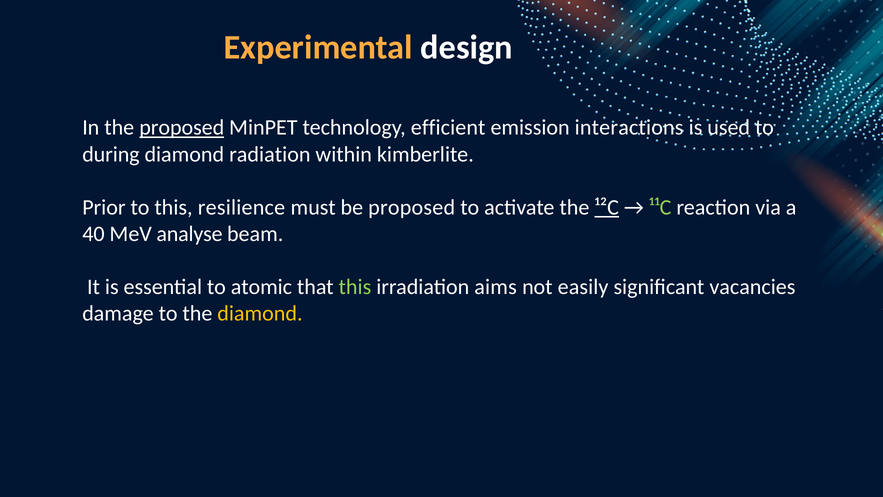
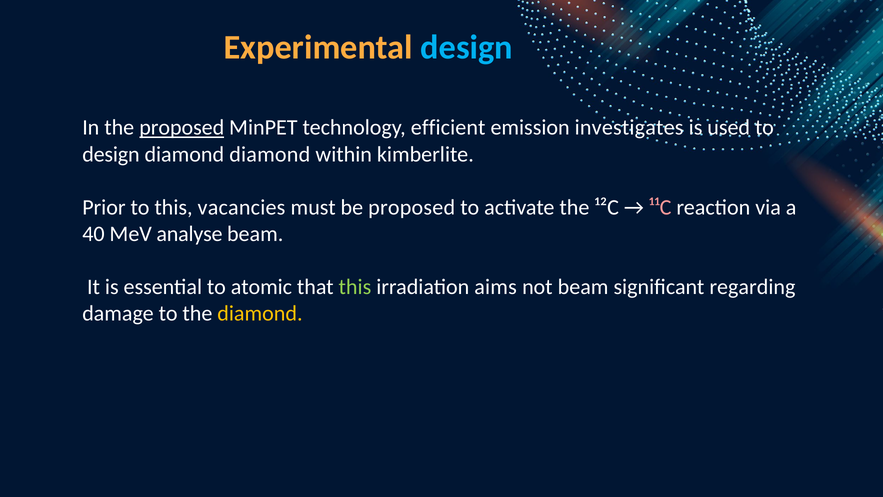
design colour: white -> light blue (467, 48)
interactions: interactions -> investigates (629, 128)
during: during -> design (111, 154)
diamond radiation: radiation -> diamond (270, 154)
resilience: resilience -> vacancies (241, 207)
¹²C underline: present -> none (607, 207)
¹¹C colour: light green -> pink (660, 207)
not easily: easily -> beam (583, 287)
vacancies: vacancies -> regarding (752, 287)
